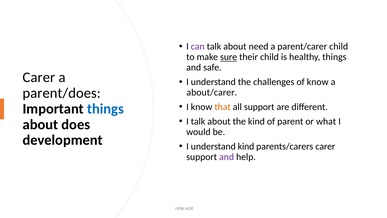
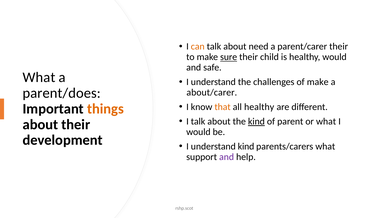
can colour: purple -> orange (198, 46)
parent/carer child: child -> their (339, 46)
healthy things: things -> would (334, 57)
Carer: Carer -> What (39, 77)
of know: know -> make (318, 82)
all support: support -> healthy (259, 107)
things colour: blue -> orange (105, 109)
kind underline: none -> present (256, 121)
about does: does -> their (76, 124)
parents/carers carer: carer -> what (325, 146)
